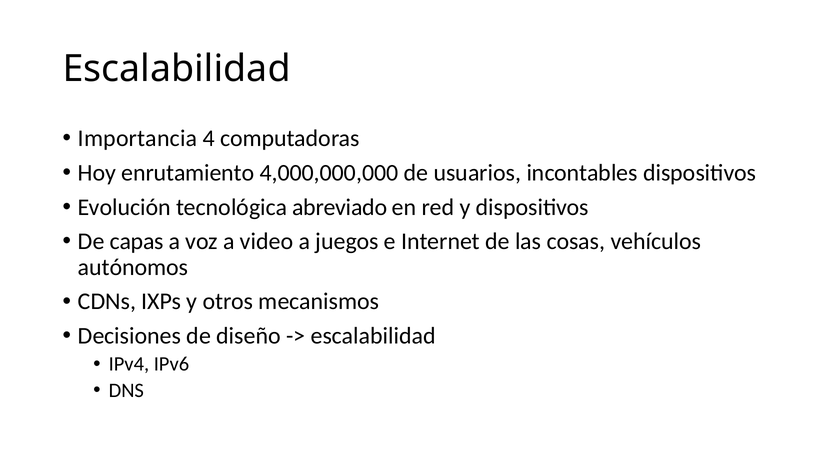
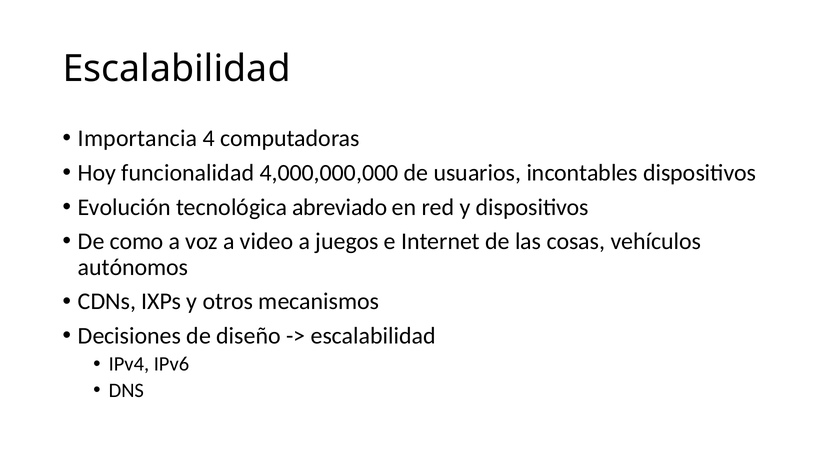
enrutamiento: enrutamiento -> funcionalidad (188, 173)
capas: capas -> como (137, 242)
